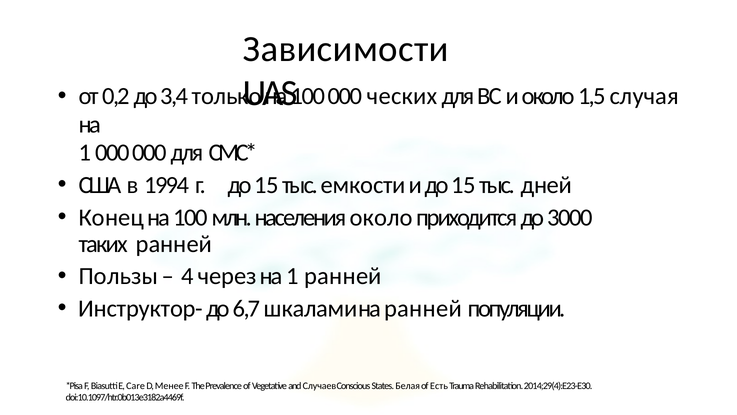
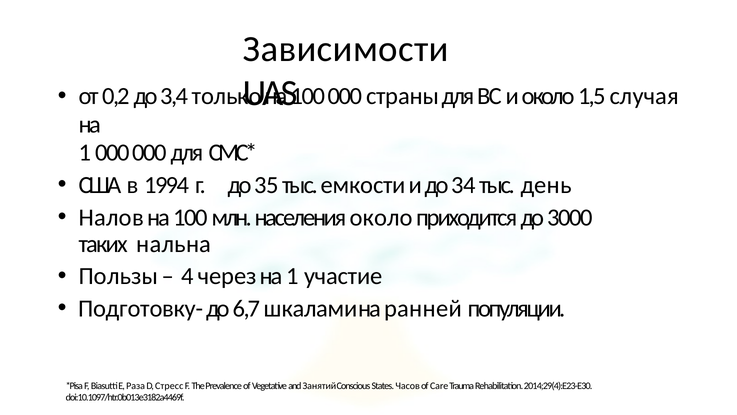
ческих: ческих -> страны (402, 96)
г до 15: 15 -> 35 (266, 185)
и до 15: 15 -> 34 (463, 185)
дней: дней -> день (546, 185)
Конец: Конец -> Налов (111, 217)
таких ранней: ранней -> нальна (174, 244)
1 ранней: ранней -> участие (343, 276)
Инструктор-: Инструктор- -> Подготовку- (141, 308)
Care: Care -> Раза (136, 385)
Менее: Менее -> Стресс (169, 385)
Случаев: Случаев -> Занятий (319, 385)
Белая: Белая -> Часов (408, 385)
Есть: Есть -> Care (439, 385)
